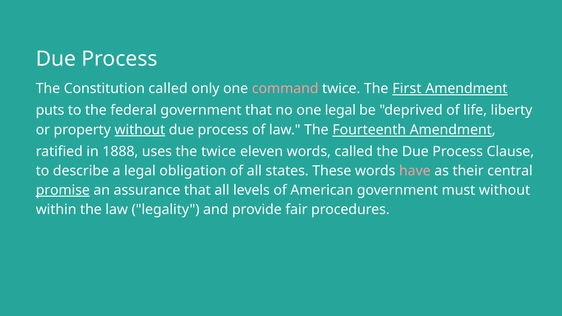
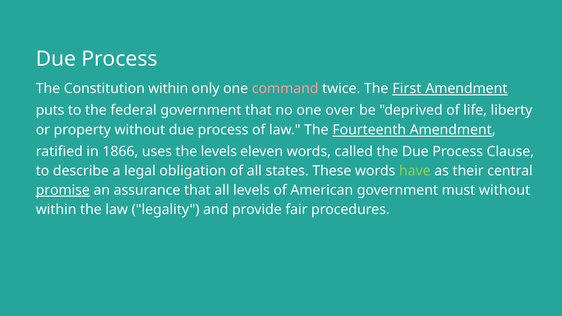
Constitution called: called -> within (168, 89)
one legal: legal -> over (340, 110)
without underline: present -> none (140, 130)
1888: 1888 -> 1866 (120, 152)
the twice: twice -> levels (219, 152)
have colour: pink -> light green (415, 171)
